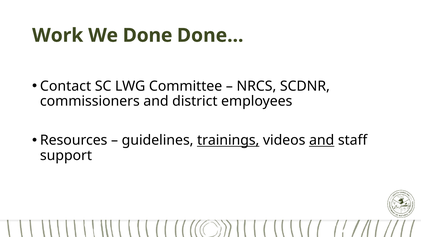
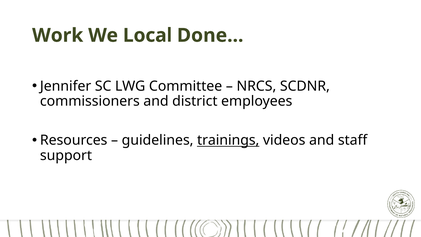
We Done: Done -> Local (148, 35)
Contact: Contact -> Jennifer (66, 86)
and underline: present -> none (322, 140)
